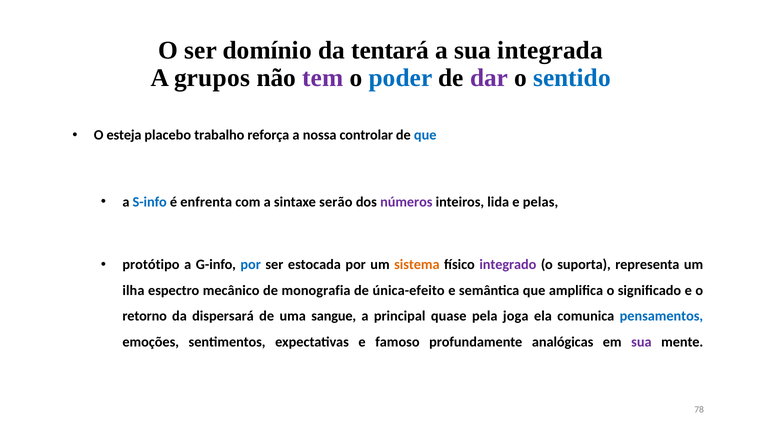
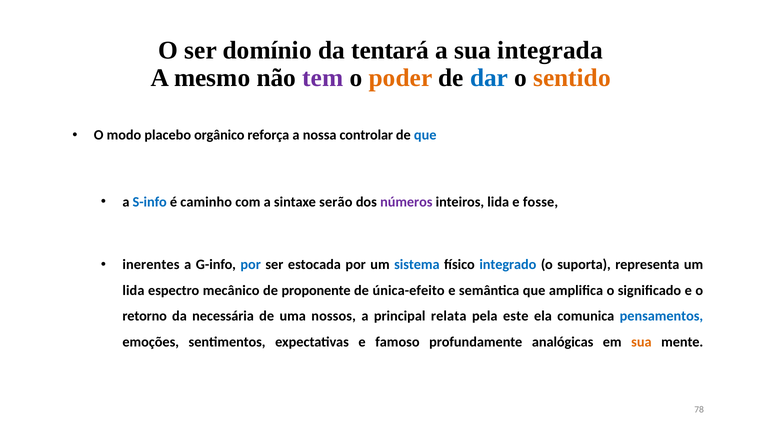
grupos: grupos -> mesmo (212, 78)
poder colour: blue -> orange (401, 78)
dar colour: purple -> blue (489, 78)
sentido colour: blue -> orange (572, 78)
esteja: esteja -> modo (124, 135)
trabalho: trabalho -> orgânico (219, 135)
enfrenta: enfrenta -> caminho (206, 202)
pelas: pelas -> fosse (541, 202)
protótipo: protótipo -> inerentes (151, 264)
sistema colour: orange -> blue (417, 264)
integrado colour: purple -> blue (508, 264)
ilha: ilha -> lida (133, 290)
monografia: monografia -> proponente (316, 290)
dispersará: dispersará -> necessária (223, 316)
sangue: sangue -> nossos (334, 316)
quase: quase -> relata (449, 316)
joga: joga -> este (516, 316)
sua colour: purple -> orange (641, 342)
